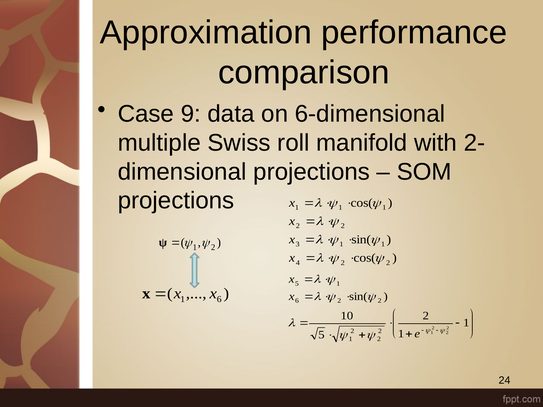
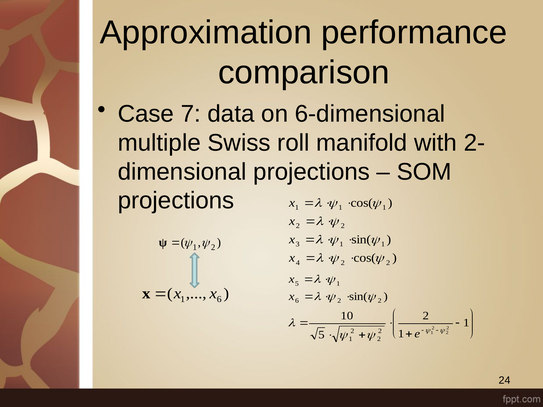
9: 9 -> 7 (191, 114)
